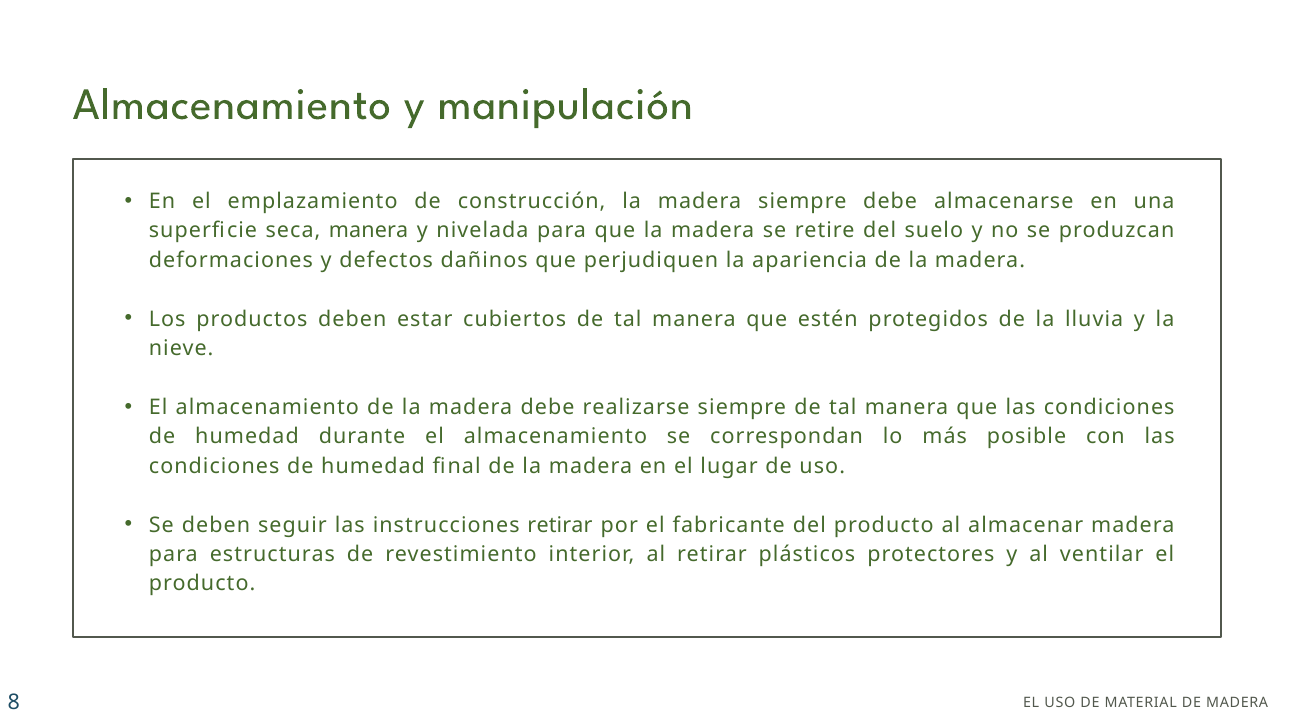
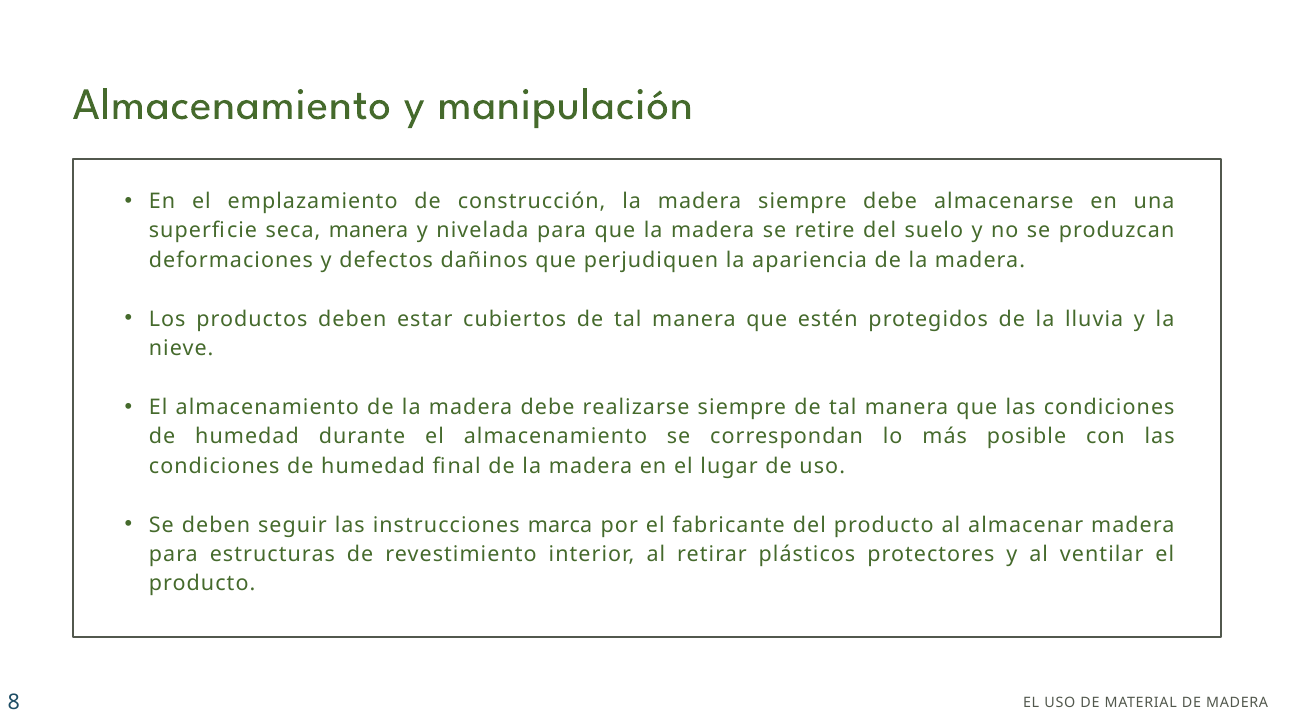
instrucciones retirar: retirar -> marca (560, 525)
